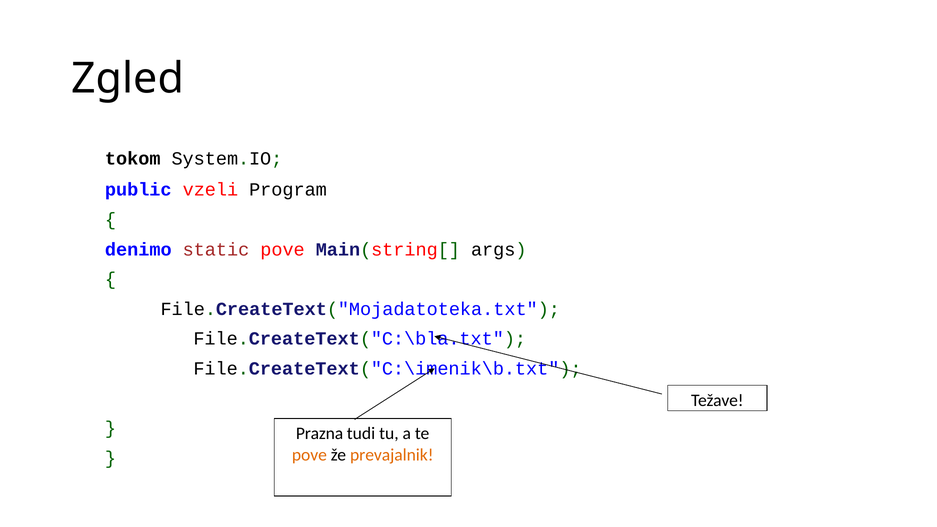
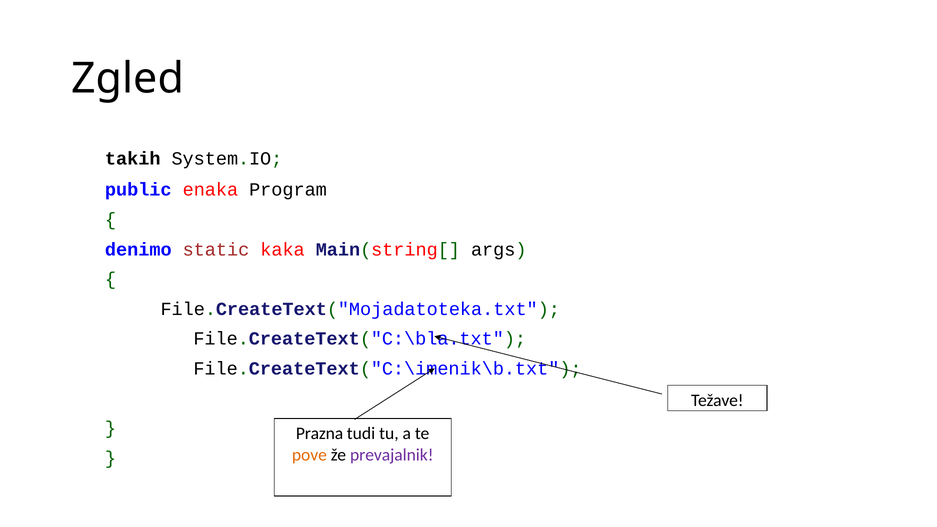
tokom: tokom -> takih (133, 159)
vzeli: vzeli -> enaka (210, 190)
static pove: pove -> kaka (283, 249)
prevajalnik colour: orange -> purple (392, 455)
